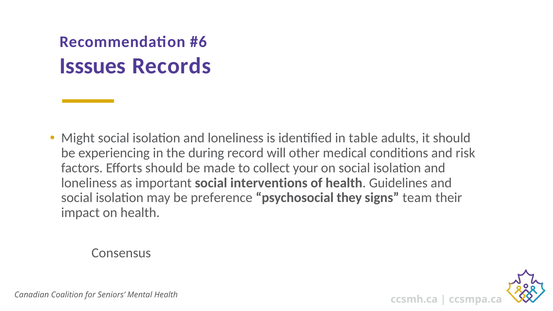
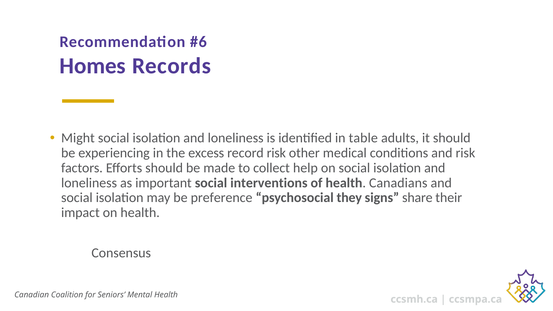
Isssues: Isssues -> Homes (93, 66)
during: during -> excess (206, 153)
record will: will -> risk (276, 153)
your: your -> help (305, 168)
Guidelines: Guidelines -> Canadians (398, 183)
team: team -> share (417, 198)
